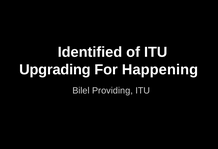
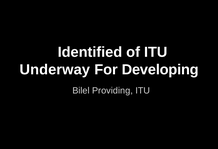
Upgrading: Upgrading -> Underway (55, 69)
Happening: Happening -> Developing (160, 69)
